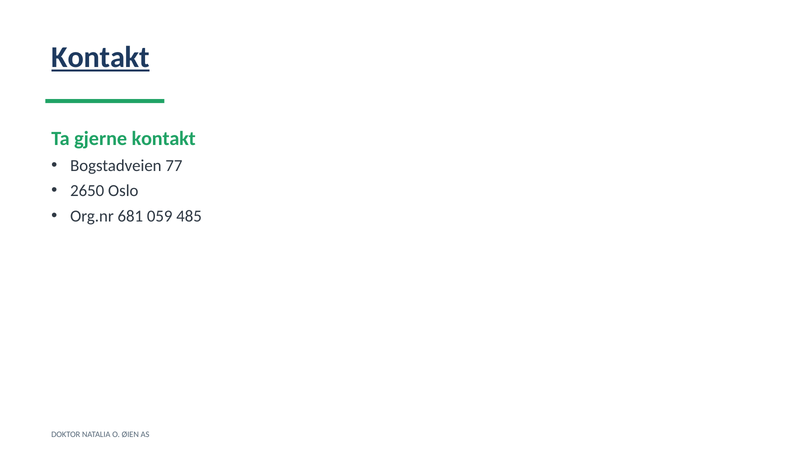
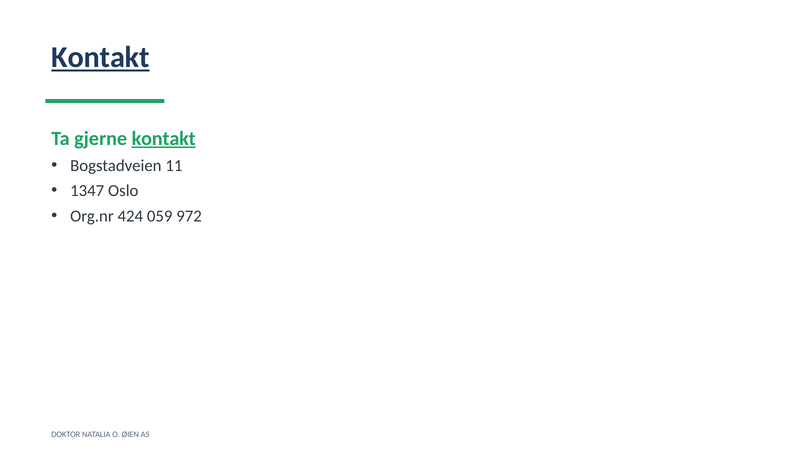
kontakt underline: none -> present (164, 139)
77: 77 -> 11 (174, 166)
2650: 2650 -> 1347 (87, 191)
681: 681 -> 424 (130, 216)
485: 485 -> 972 (189, 216)
